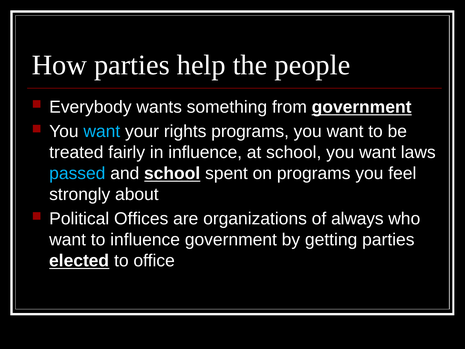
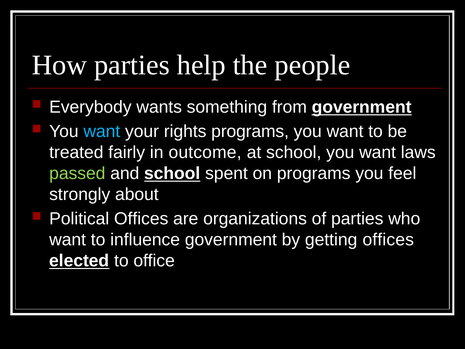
in influence: influence -> outcome (205, 152)
passed colour: light blue -> light green (77, 173)
of always: always -> parties (357, 219)
getting parties: parties -> offices (388, 240)
